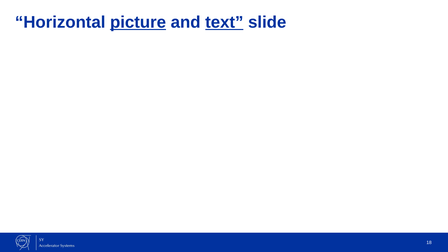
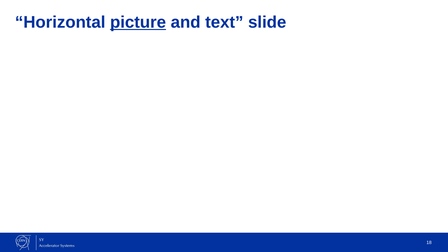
text underline: present -> none (224, 22)
